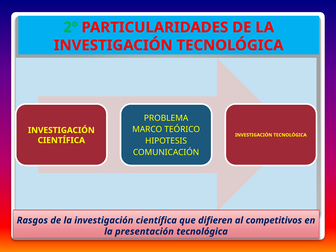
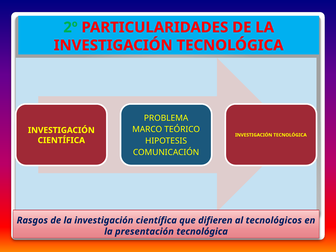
competitivos: competitivos -> tecnológicos (274, 220)
